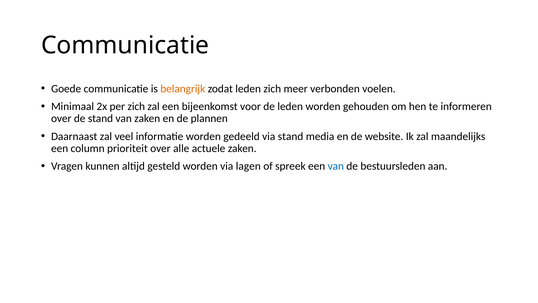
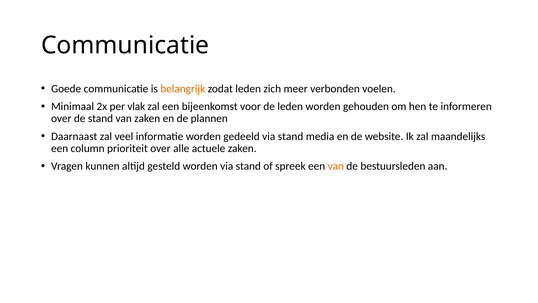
per zich: zich -> vlak (136, 106)
worden via lagen: lagen -> stand (248, 166)
van colour: blue -> orange (336, 166)
